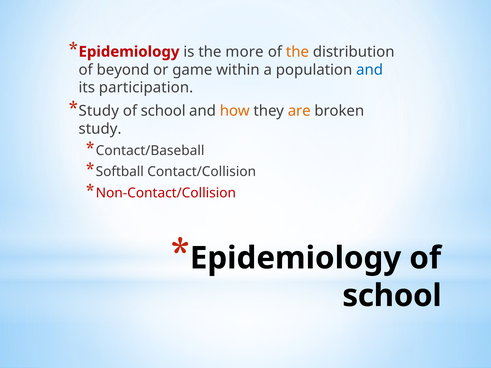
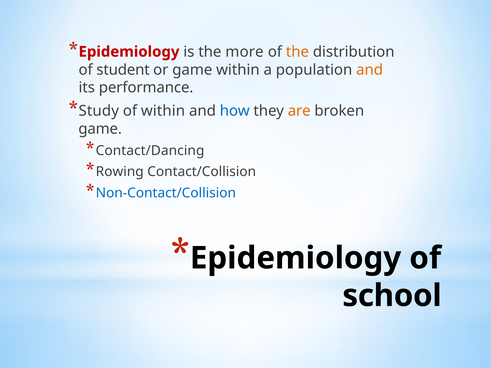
beyond: beyond -> student (123, 70)
and colour: blue -> orange (370, 70)
participation: participation -> performance (146, 88)
school: school -> within (163, 111)
how colour: orange -> blue (235, 111)
study: study -> game (100, 129)
Contact/Baseball: Contact/Baseball -> Contact/Dancing (150, 151)
Softball: Softball -> Rowing (120, 172)
Non-Contact/Collision colour: red -> blue (166, 193)
